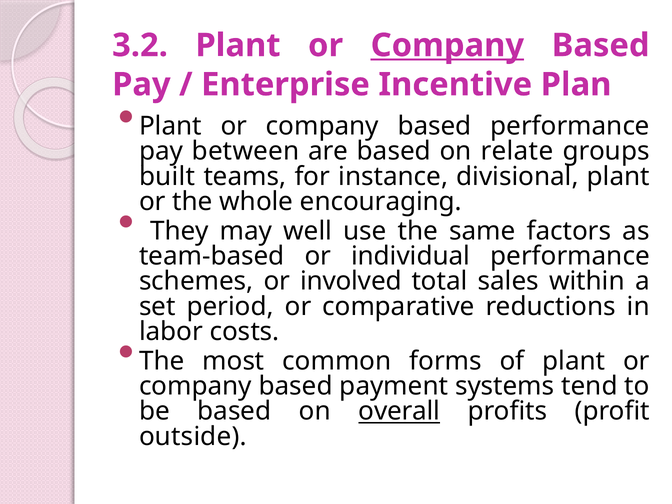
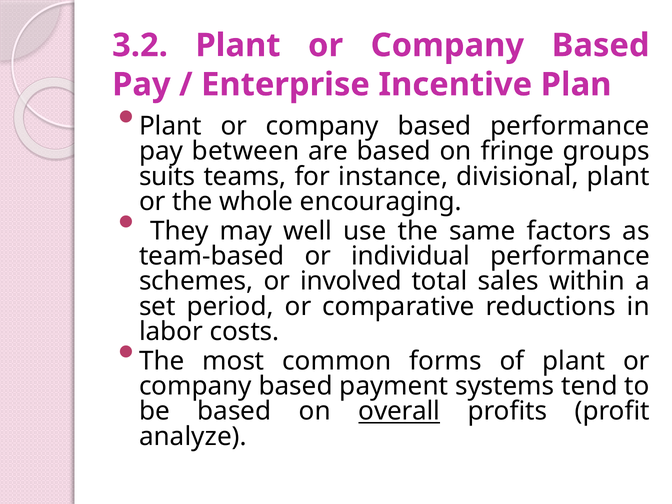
Company underline: present -> none (447, 45)
relate: relate -> fringe (517, 151)
built: built -> suits (167, 176)
outside: outside -> analyze (193, 436)
